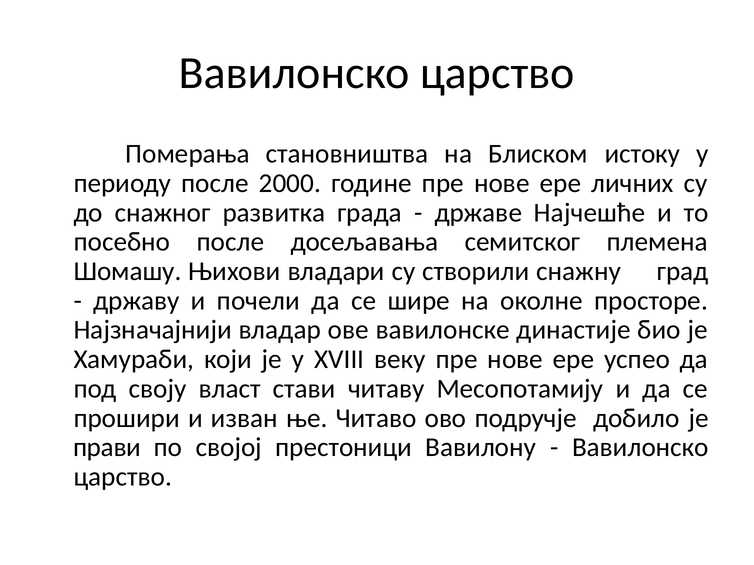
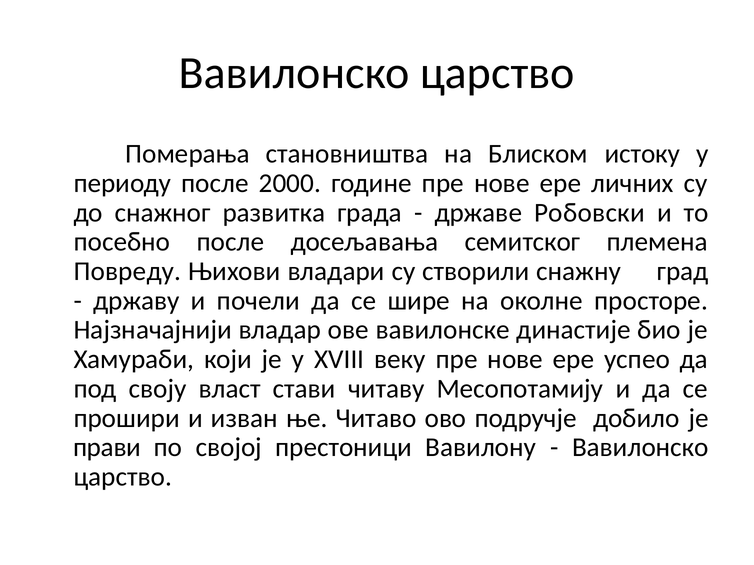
Најчешће: Најчешће -> Робовски (590, 213)
Шомашу: Шомашу -> Повреду (127, 272)
